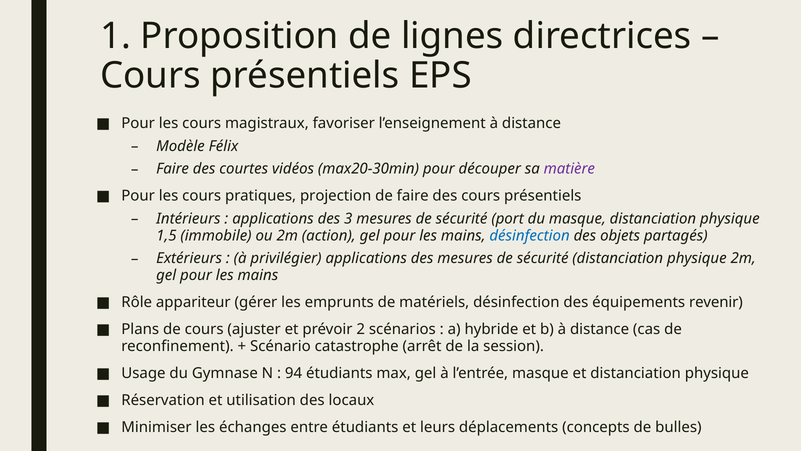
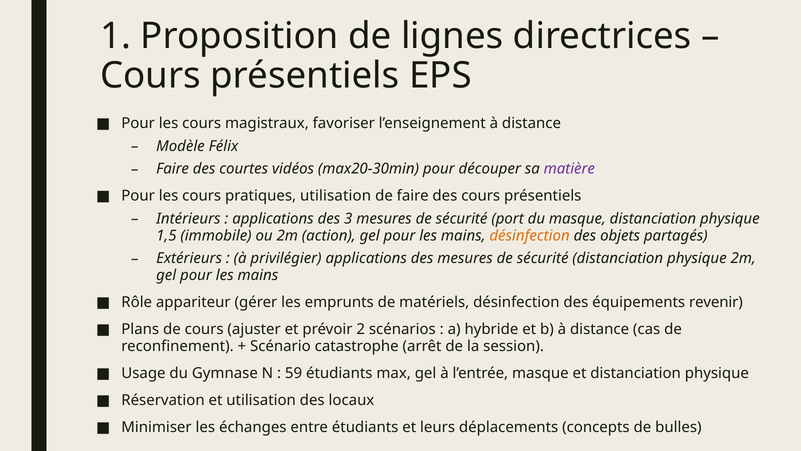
pratiques projection: projection -> utilisation (336, 196)
désinfection colour: blue -> orange (530, 235)
94: 94 -> 59 (294, 373)
